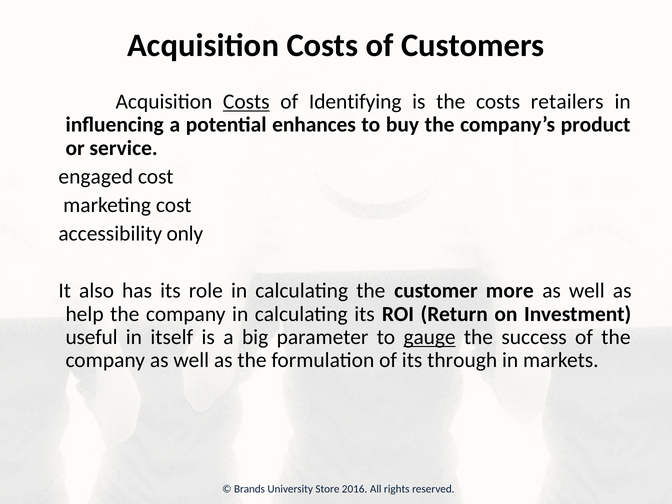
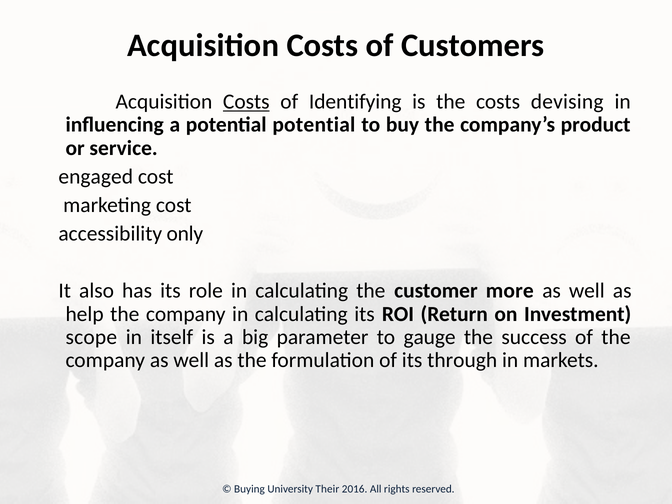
retailers: retailers -> devising (567, 102)
potential enhances: enhances -> potential (314, 125)
useful: useful -> scope (91, 337)
gauge underline: present -> none (430, 337)
Brands: Brands -> Buying (249, 489)
Store: Store -> Their (327, 489)
